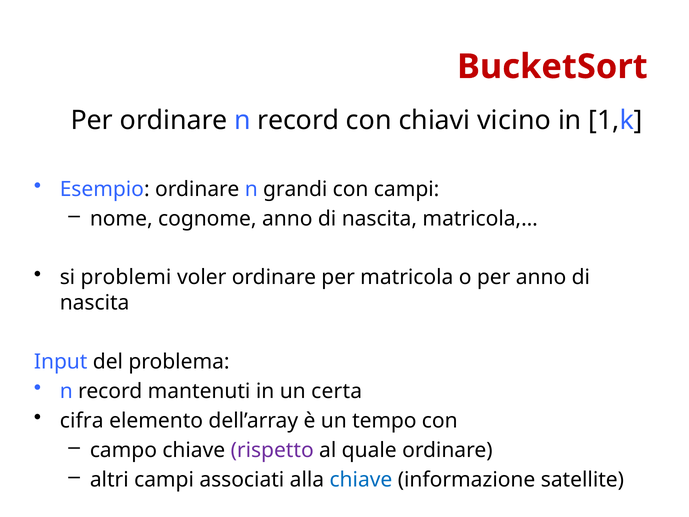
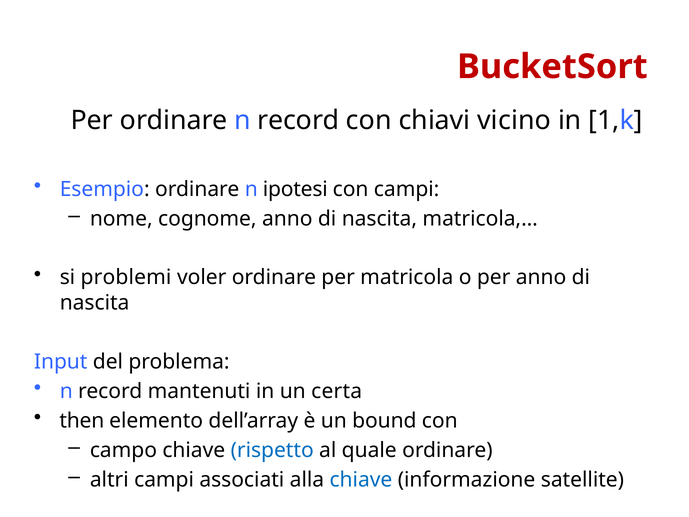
grandi: grandi -> ipotesi (295, 189)
cifra: cifra -> then (82, 421)
tempo: tempo -> bound (384, 421)
rispetto colour: purple -> blue (272, 450)
